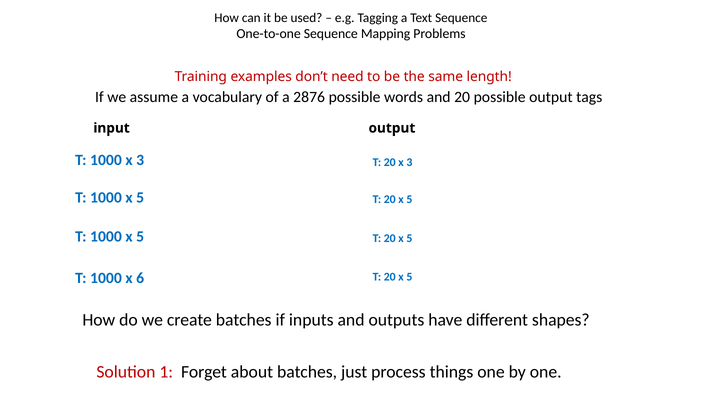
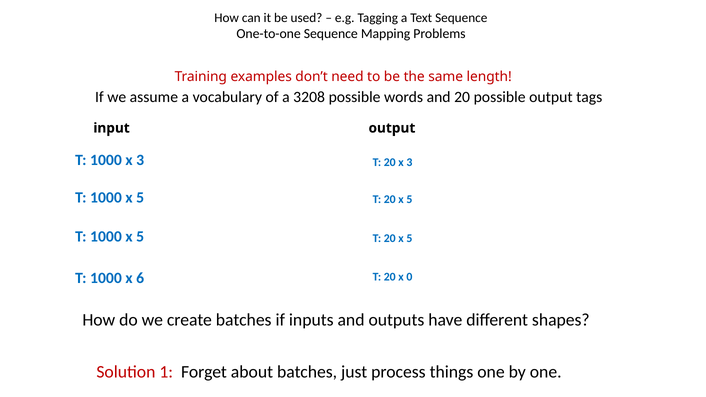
2876: 2876 -> 3208 (309, 97)
5: 5 -> 0 (409, 277)
